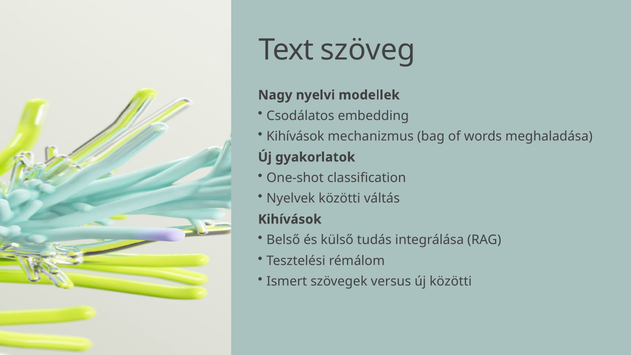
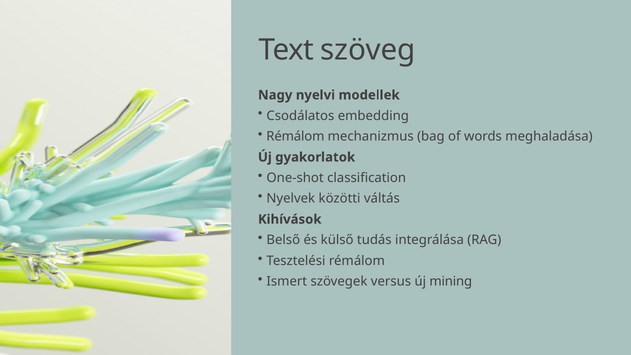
Kihívások: Kihívások -> Rémálom (295, 136)
új közötti: közötti -> mining (451, 281)
